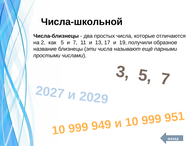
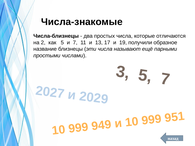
Числа-школьной: Числа-школьной -> Числа-знакомые (82, 22)
